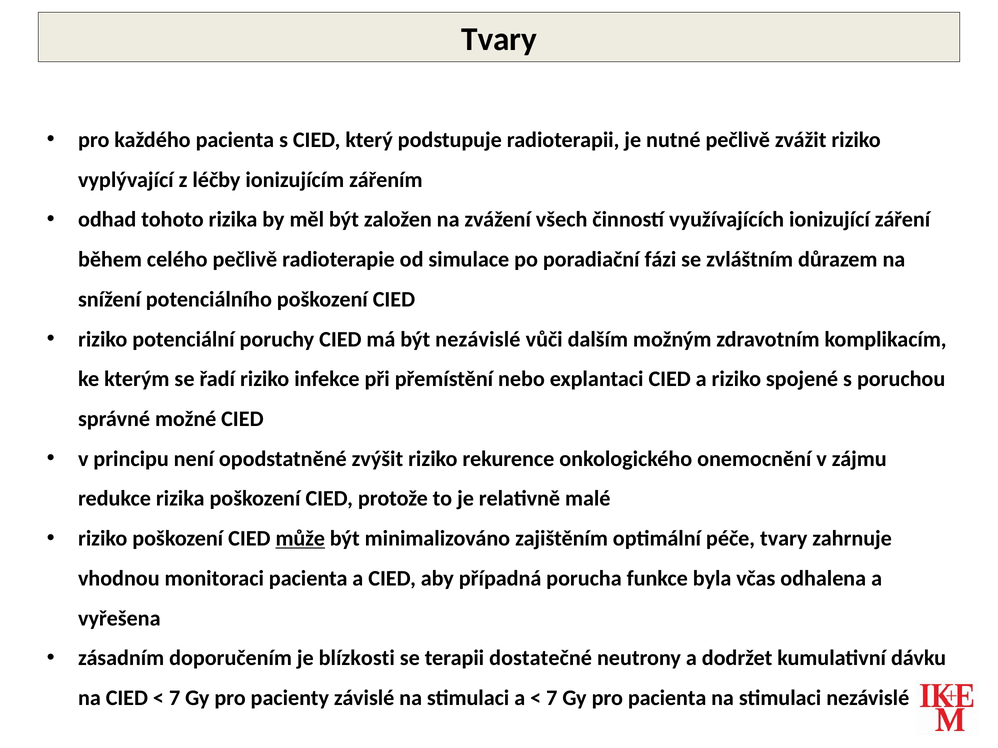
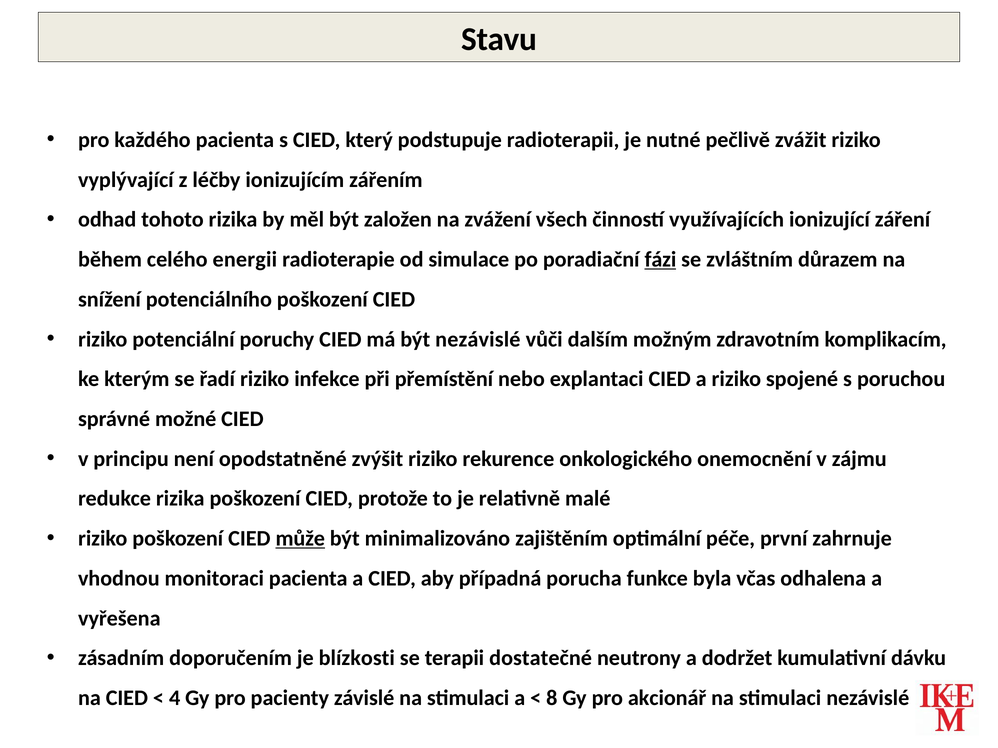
Tvary: Tvary -> Stavu (499, 39)
celého pečlivě: pečlivě -> energii (245, 260)
fázi underline: none -> present (660, 260)
péče tvary: tvary -> první (784, 539)
7: 7 -> 4 (175, 698)
7: 7 -> 8 (552, 698)
pro pacienta: pacienta -> akcionář (667, 698)
